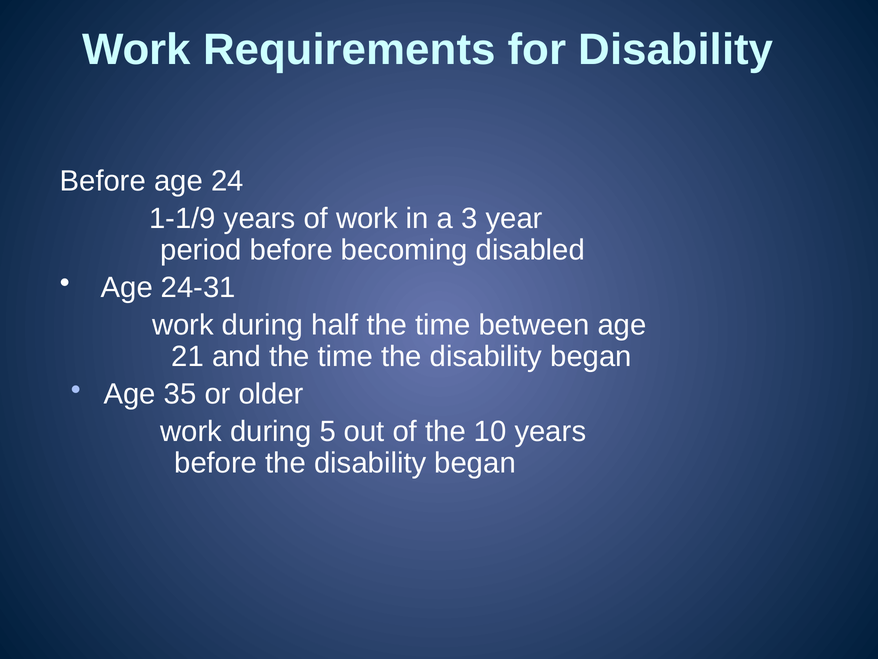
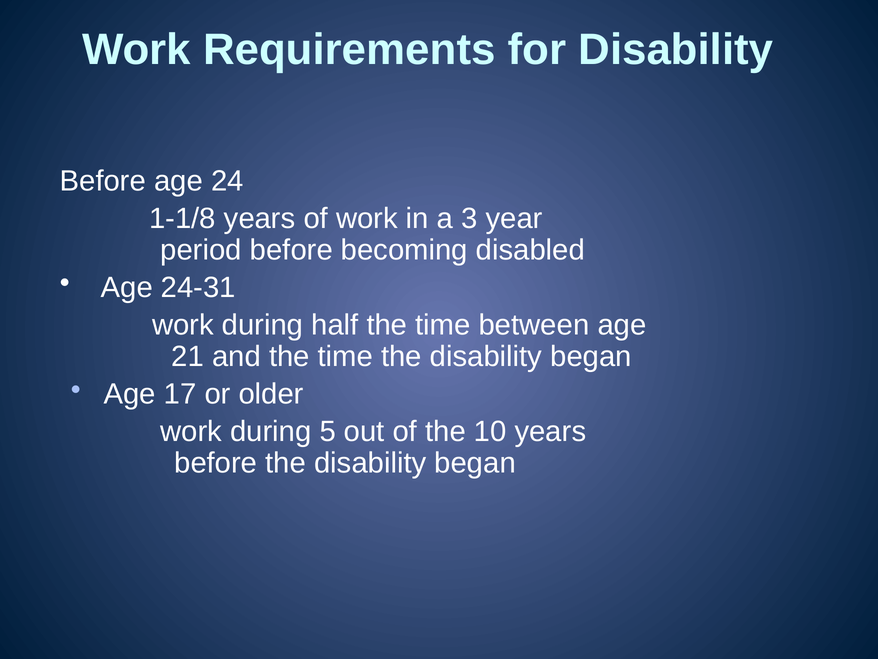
1-1/9: 1-1/9 -> 1-1/8 (182, 218)
35: 35 -> 17 (180, 394)
